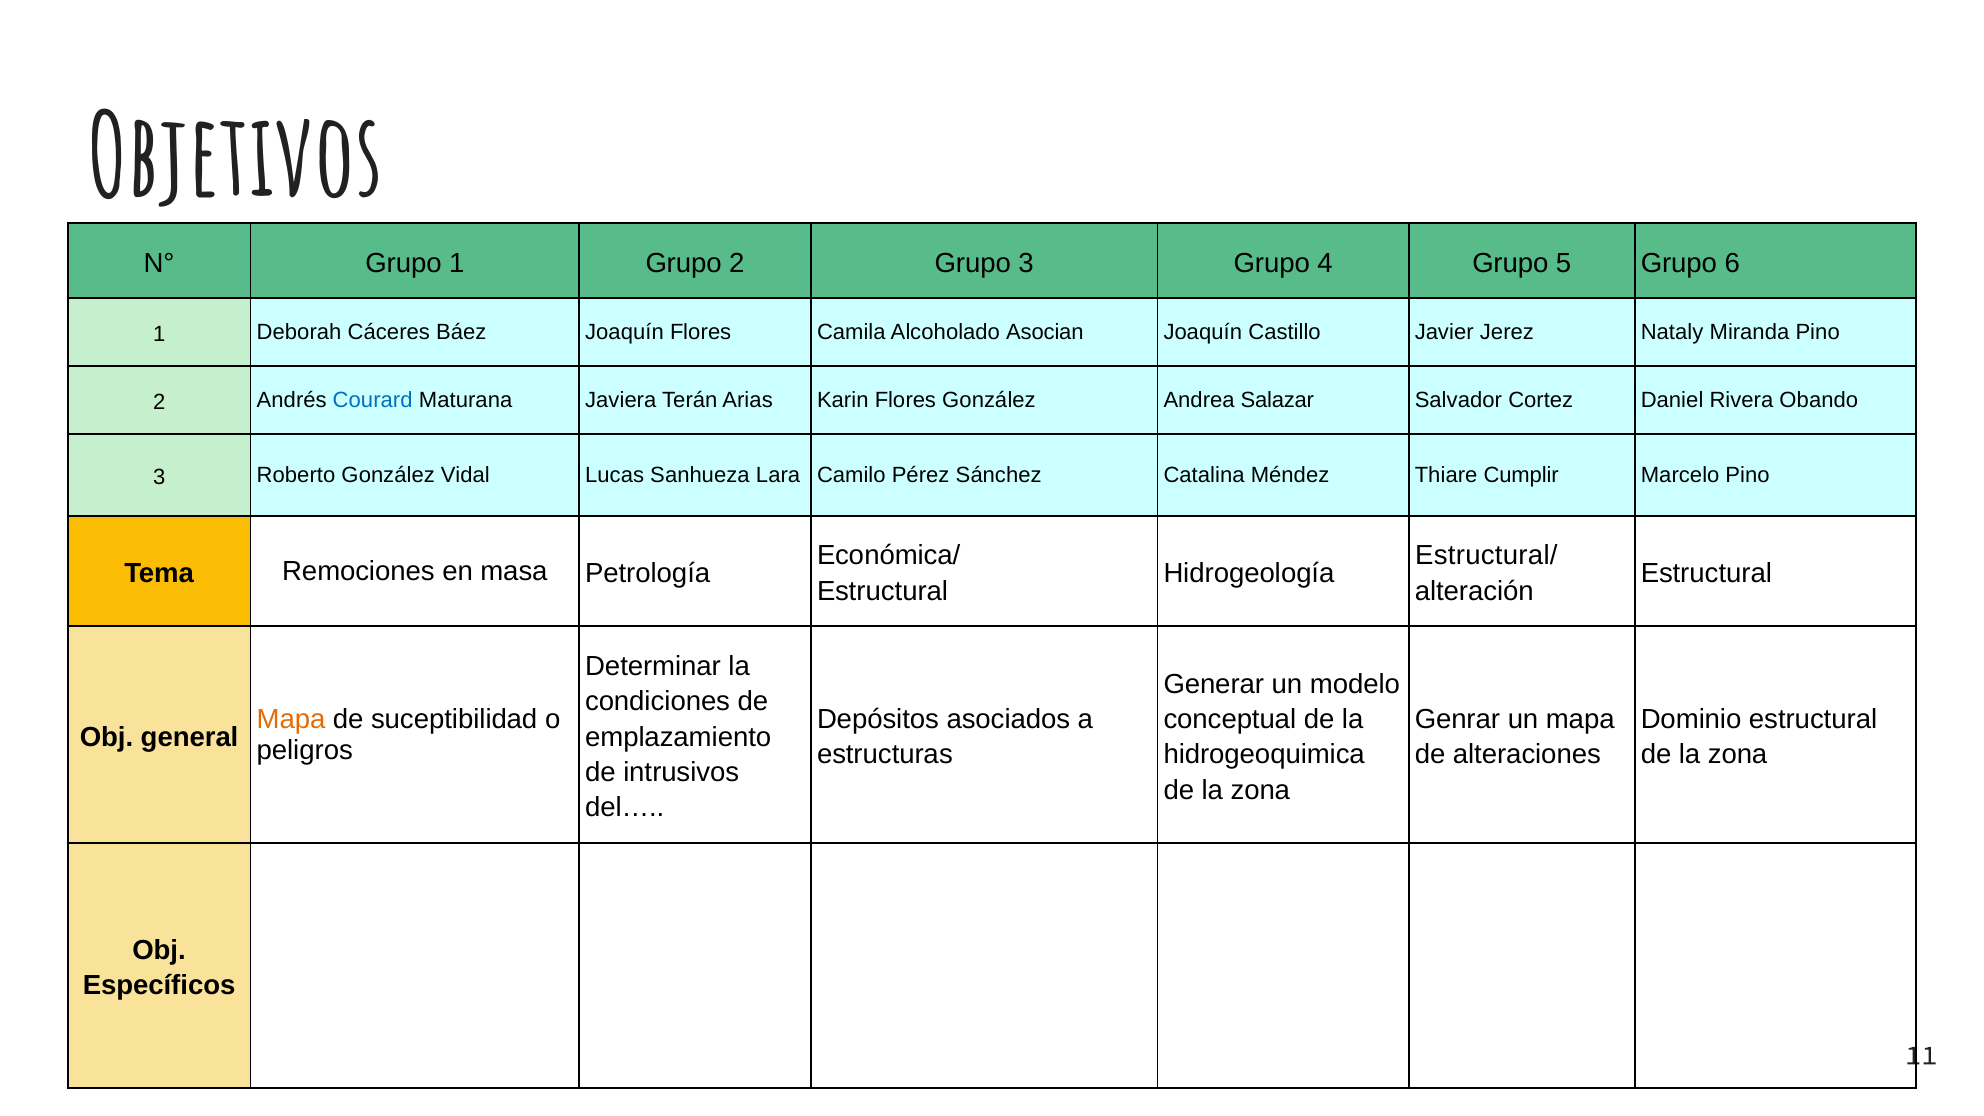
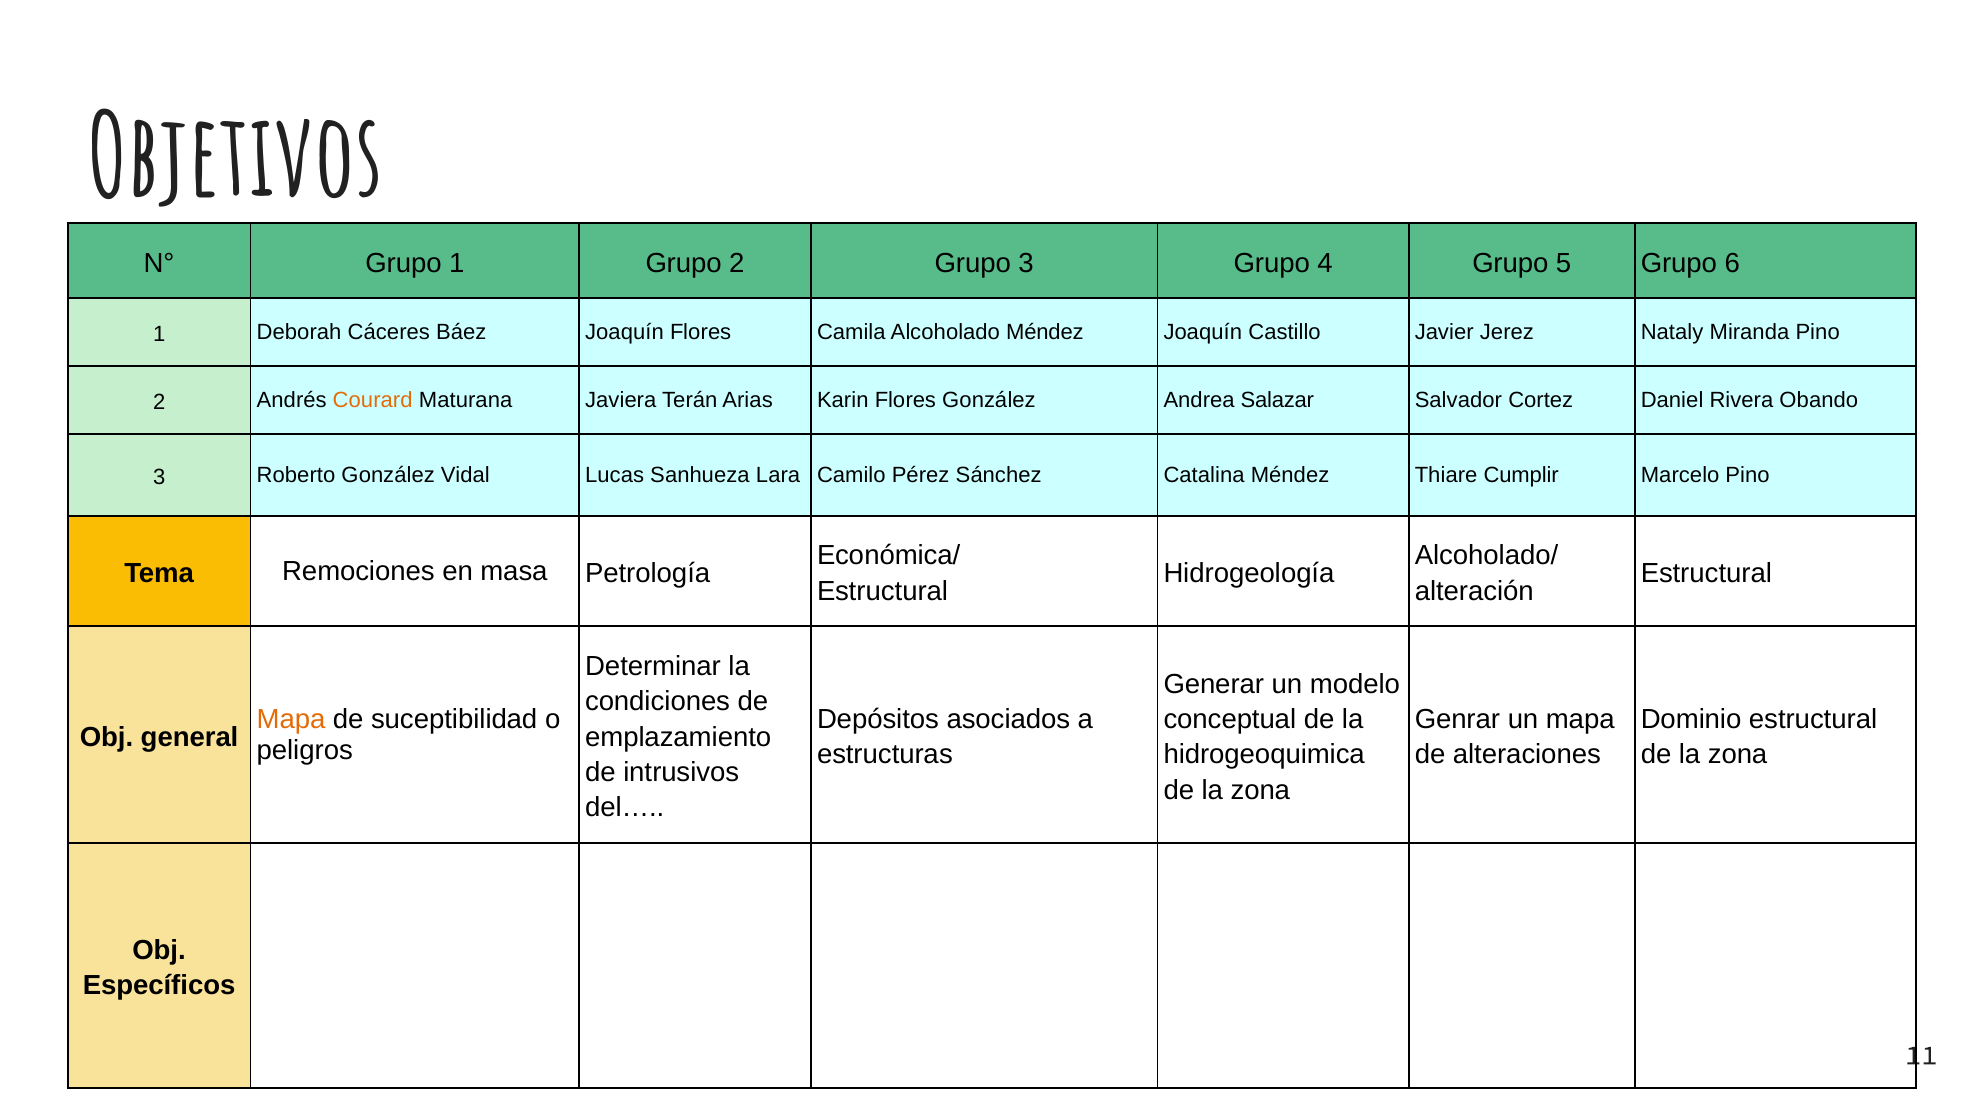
Alcoholado Asocian: Asocian -> Méndez (1045, 332)
Courard colour: blue -> orange (373, 400)
Estructural/: Estructural/ -> Alcoholado/ (1487, 556)
